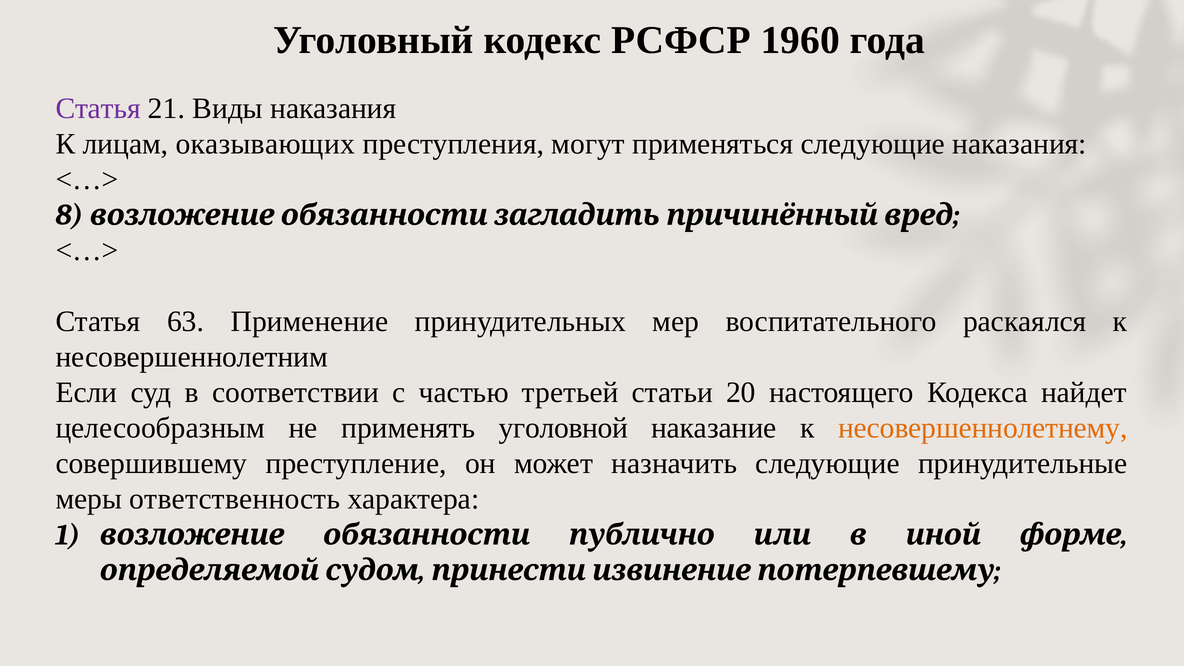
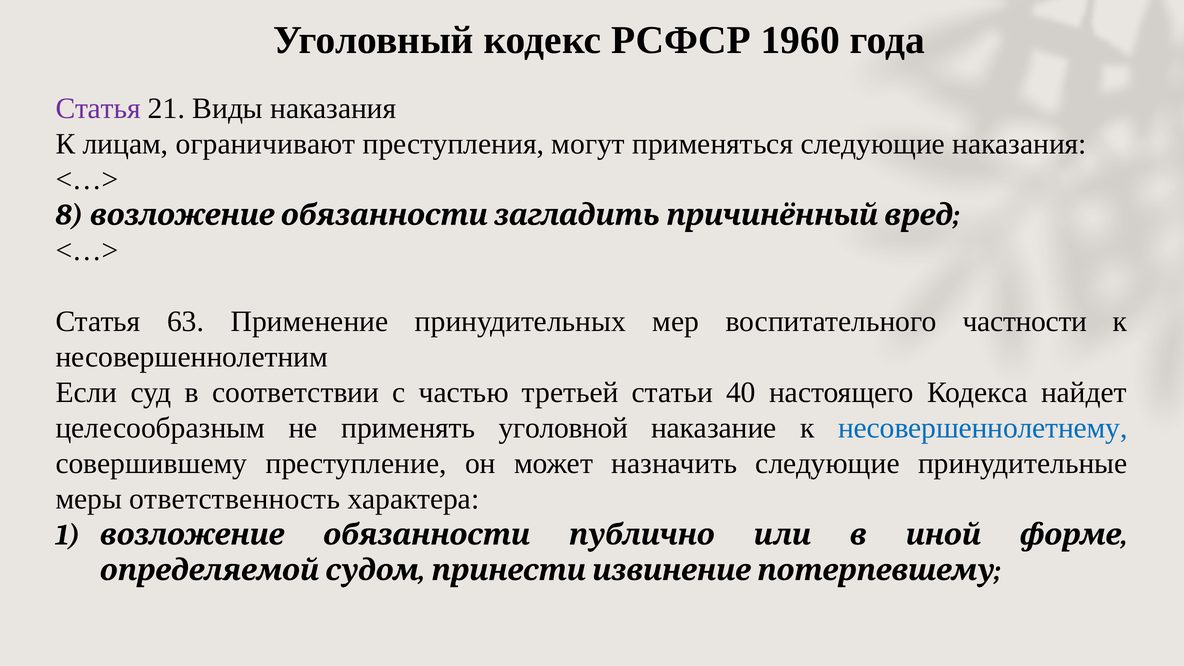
оказывающих: оказывающих -> ограничивают (265, 144)
раскаялся: раскаялся -> частности (1025, 322)
20: 20 -> 40 (741, 393)
несовершеннолетнему colour: orange -> blue (983, 428)
